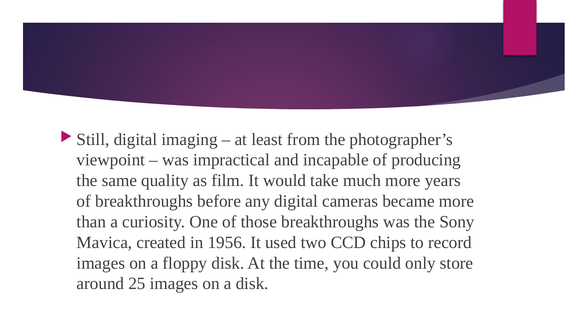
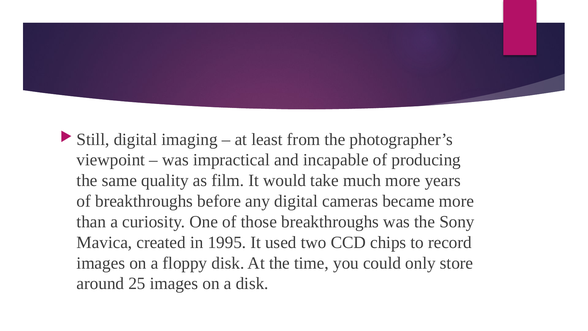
1956: 1956 -> 1995 (227, 242)
